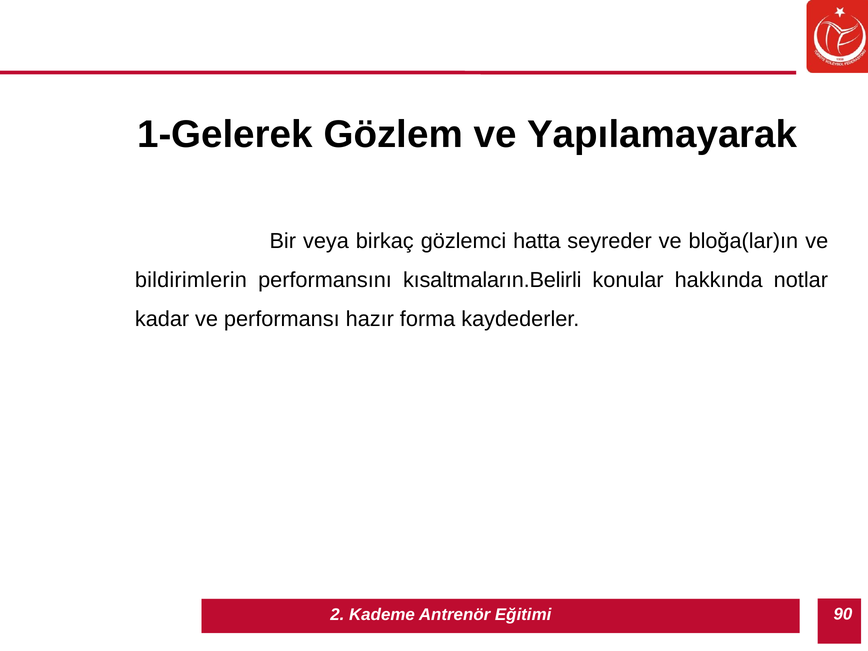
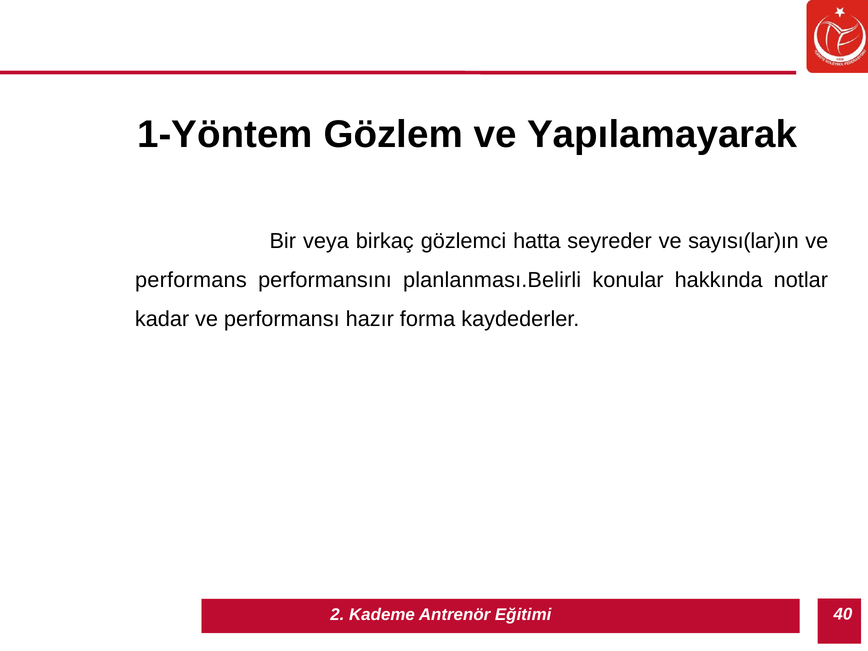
1-Gelerek: 1-Gelerek -> 1-Yöntem (225, 135)
bloğa(lar)ın: bloğa(lar)ın -> sayısı(lar)ın (743, 241)
bildirimlerin: bildirimlerin -> performans (191, 280)
kısaltmaların.Belirli: kısaltmaların.Belirli -> planlanması.Belirli (492, 280)
90: 90 -> 40 (843, 614)
